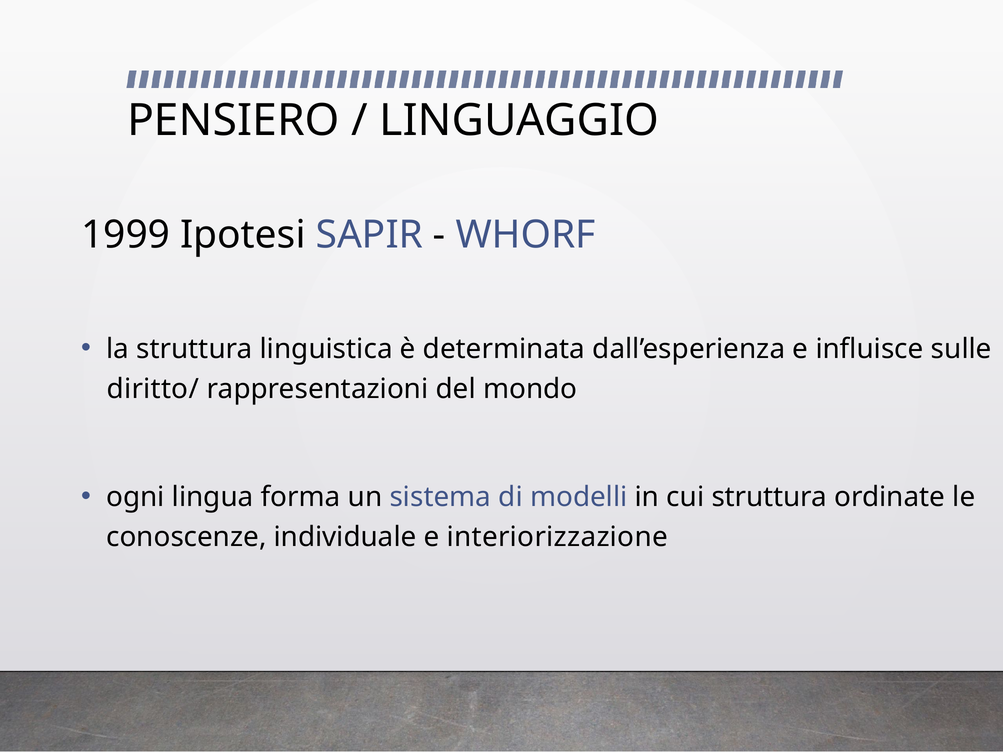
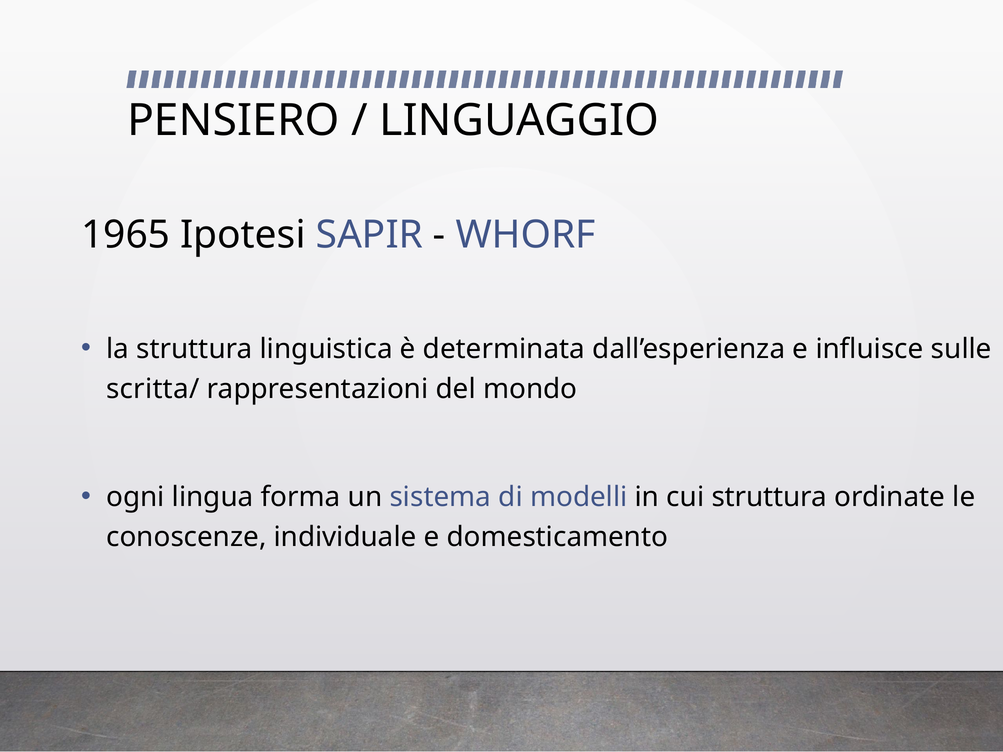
1999: 1999 -> 1965 (126, 235)
diritto/: diritto/ -> scritta/ (153, 389)
interiorizzazione: interiorizzazione -> domesticamento (557, 537)
